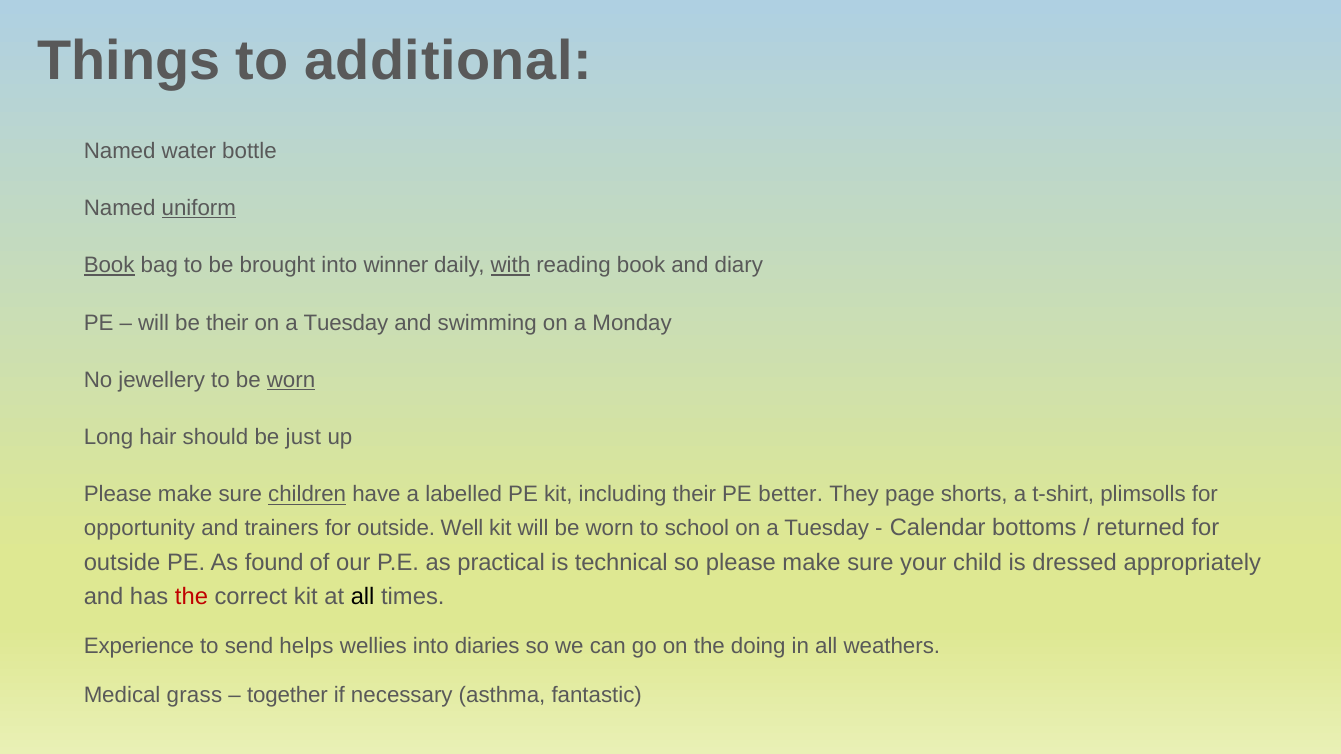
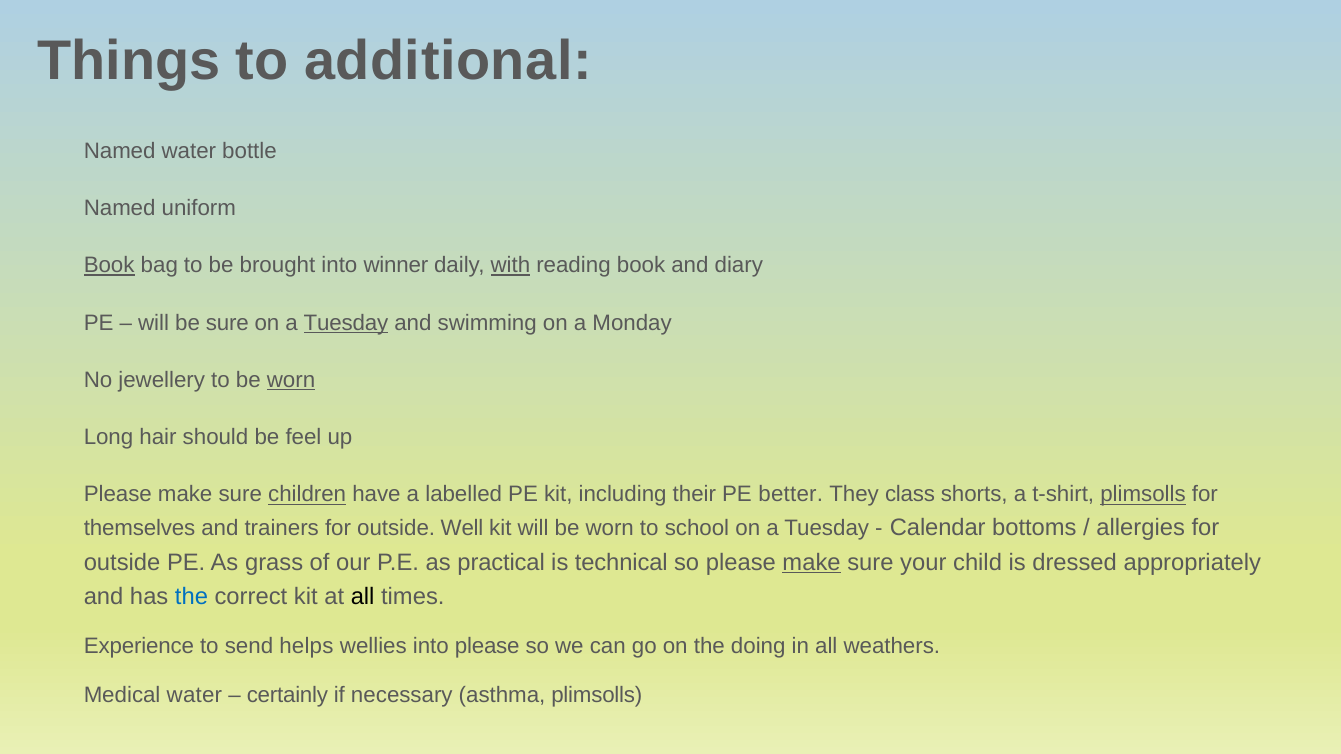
uniform underline: present -> none (199, 208)
be their: their -> sure (227, 323)
Tuesday underline: none -> present (346, 323)
just: just -> feel (303, 437)
page: page -> class (910, 495)
plimsolls underline: none -> present (1143, 495)
opportunity: opportunity -> themselves (140, 529)
returned: returned -> allergies (1141, 528)
found: found -> grass (274, 562)
make underline: none -> present (812, 562)
the colour: red -> blue (191, 597)
into diaries: diaries -> please (487, 646)
Medical grass: grass -> water (194, 696)
together: together -> certainly (287, 696)
asthma fantastic: fantastic -> plimsolls (597, 696)
